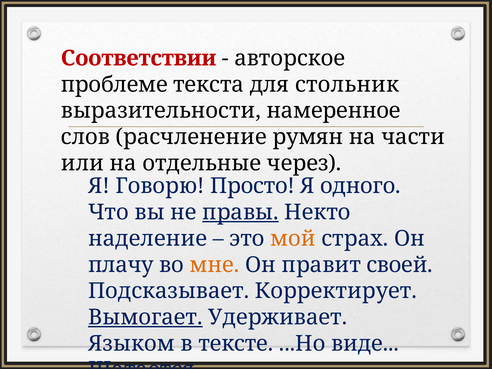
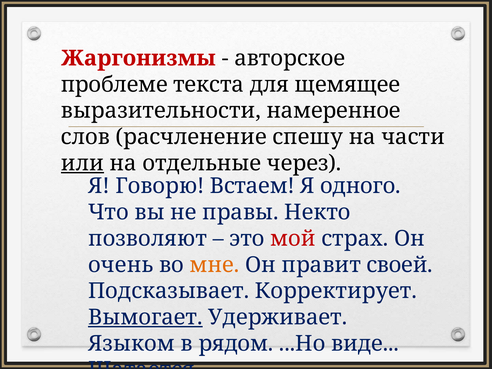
Соответствии: Соответствии -> Жаргонизмы (138, 58)
стольник: стольник -> щемящее (347, 84)
румян: румян -> спешу (308, 137)
или underline: none -> present (82, 163)
Просто: Просто -> Встаем (252, 186)
правы underline: present -> none (240, 212)
наделение: наделение -> позволяют (148, 239)
мой colour: orange -> red (293, 239)
плачу: плачу -> очень (121, 265)
тексте: тексте -> рядом (236, 344)
